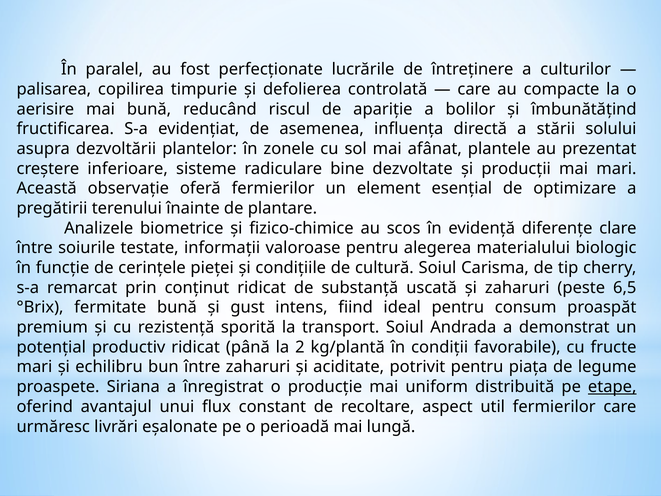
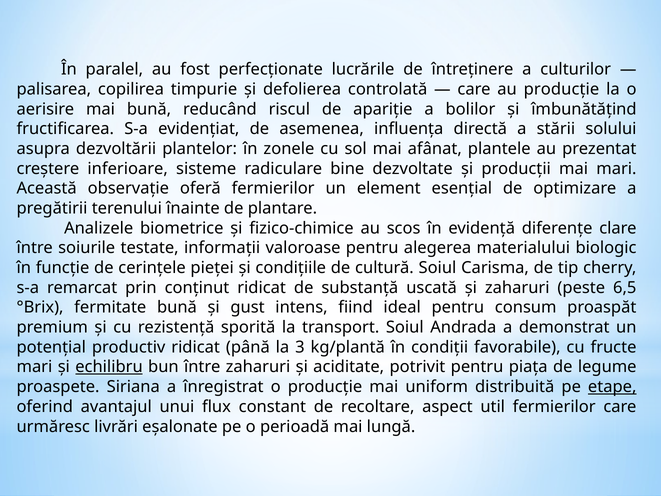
au compacte: compacte -> producție (561, 89)
2: 2 -> 3 (300, 347)
echilibru underline: none -> present (109, 367)
